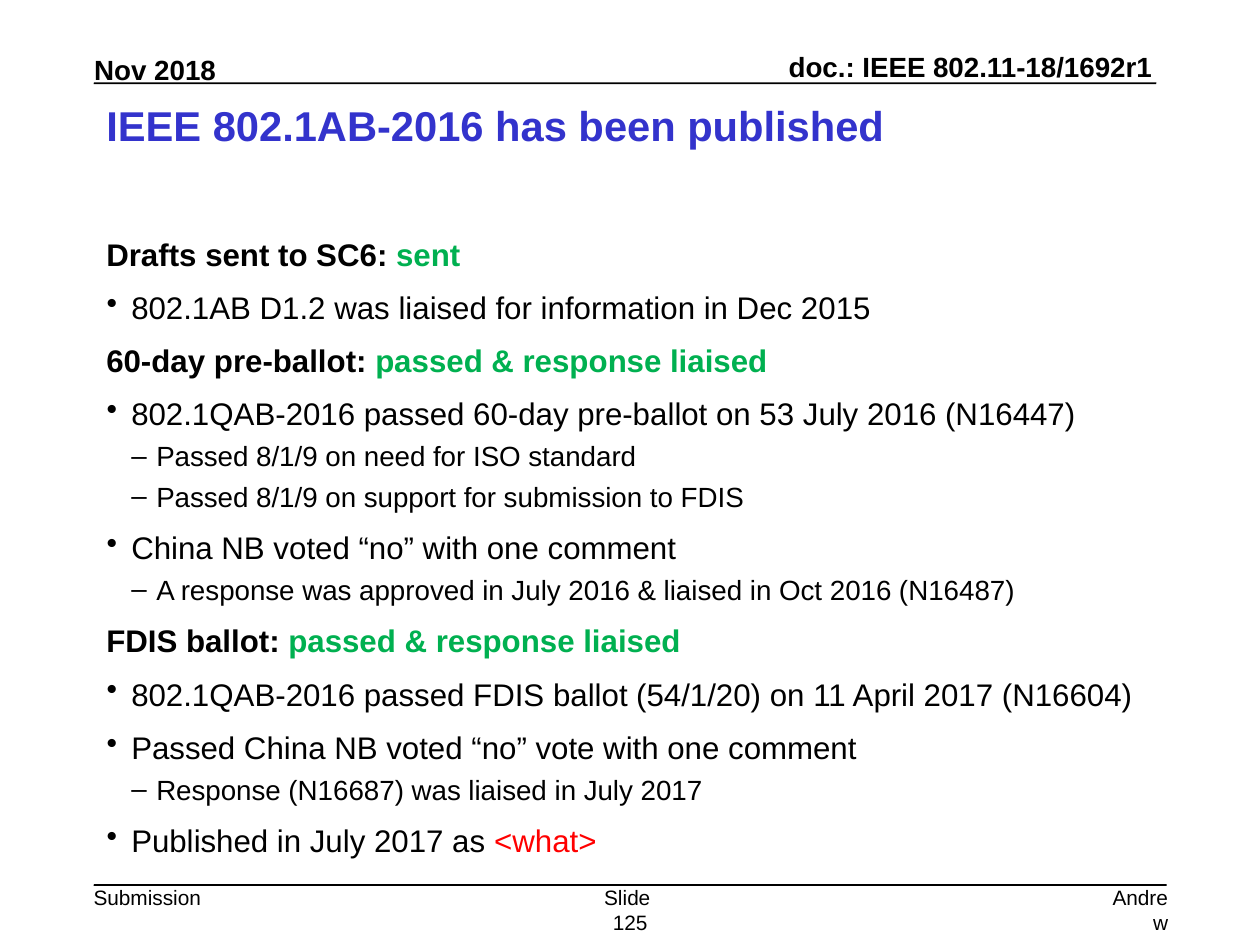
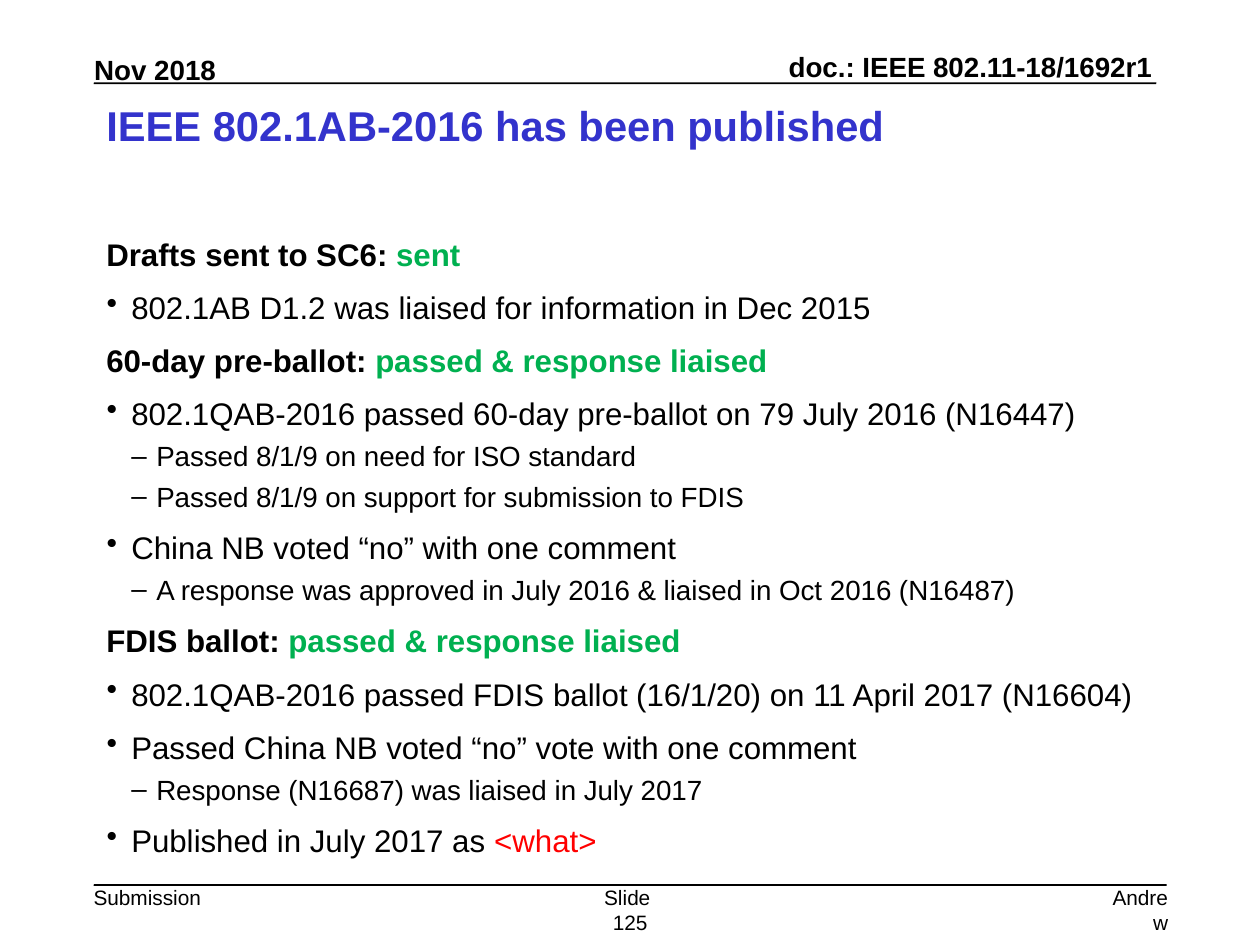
53: 53 -> 79 (777, 416)
54/1/20: 54/1/20 -> 16/1/20 (699, 696)
